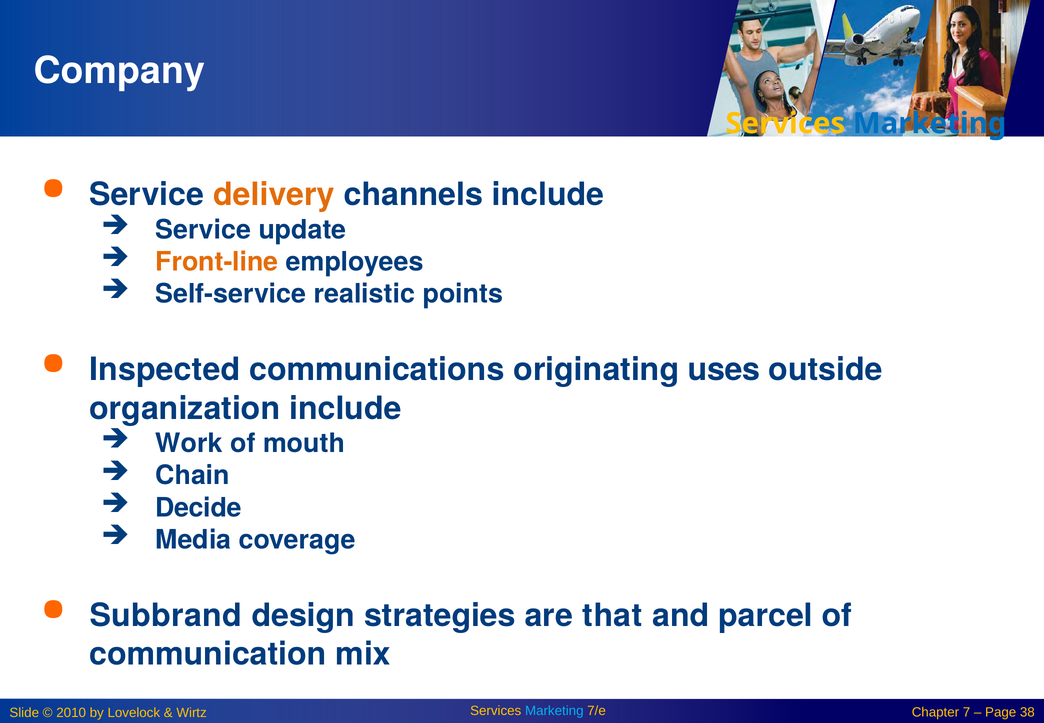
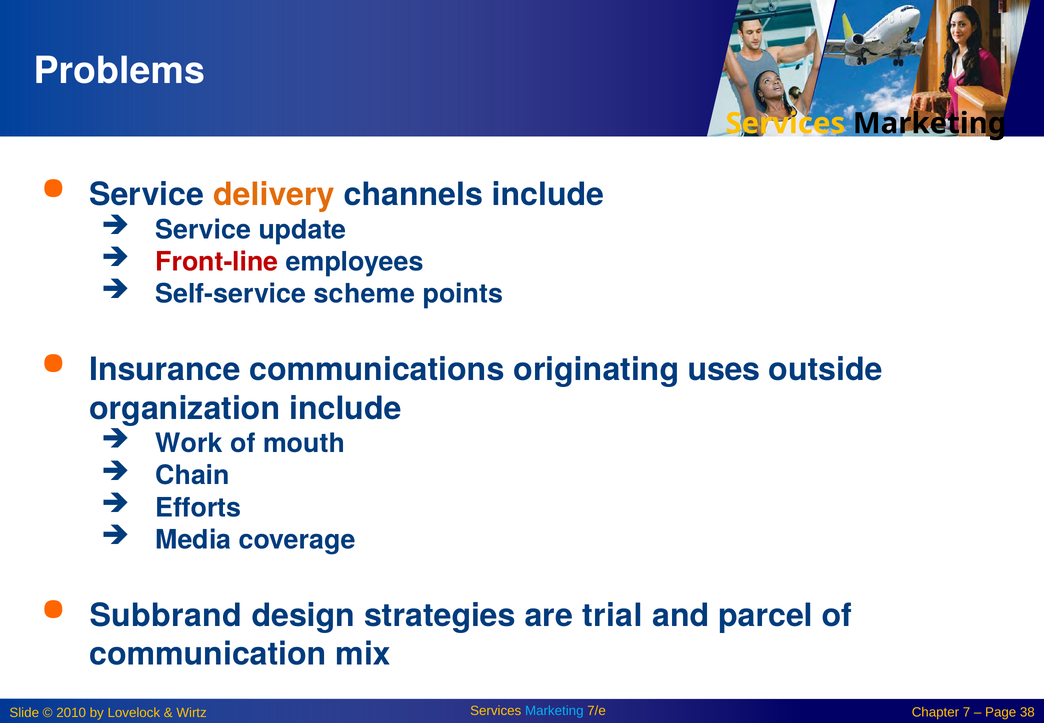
Company: Company -> Problems (119, 71)
Marketing colour: blue -> black (930, 123)
Front-line colour: orange -> red (217, 262)
realistic: realistic -> scheme (364, 294)
Inspected: Inspected -> Insurance (165, 370)
Decide: Decide -> Efforts (198, 508)
that: that -> trial (612, 616)
